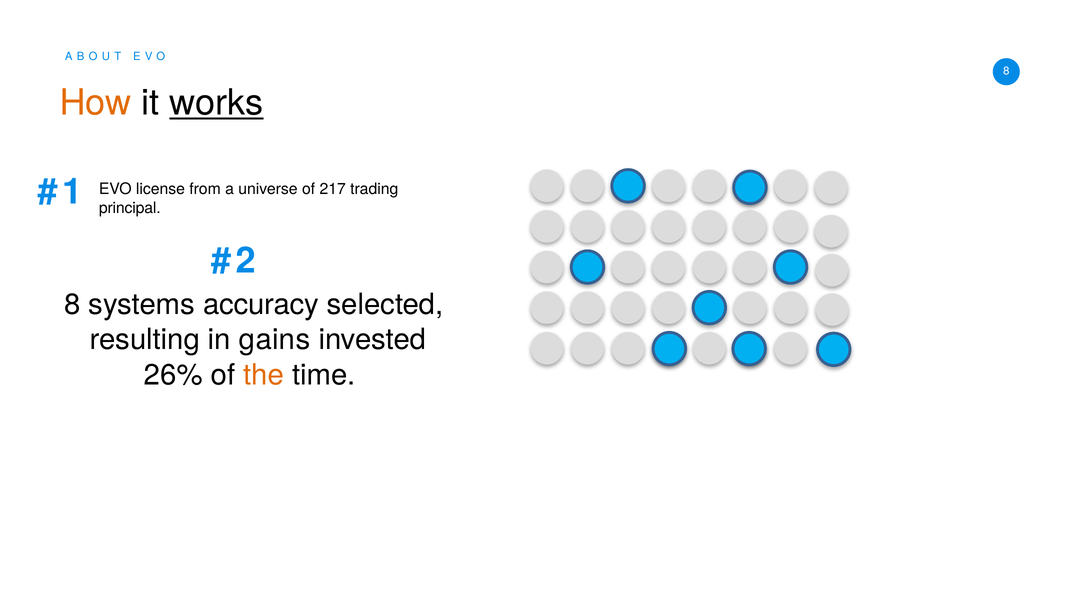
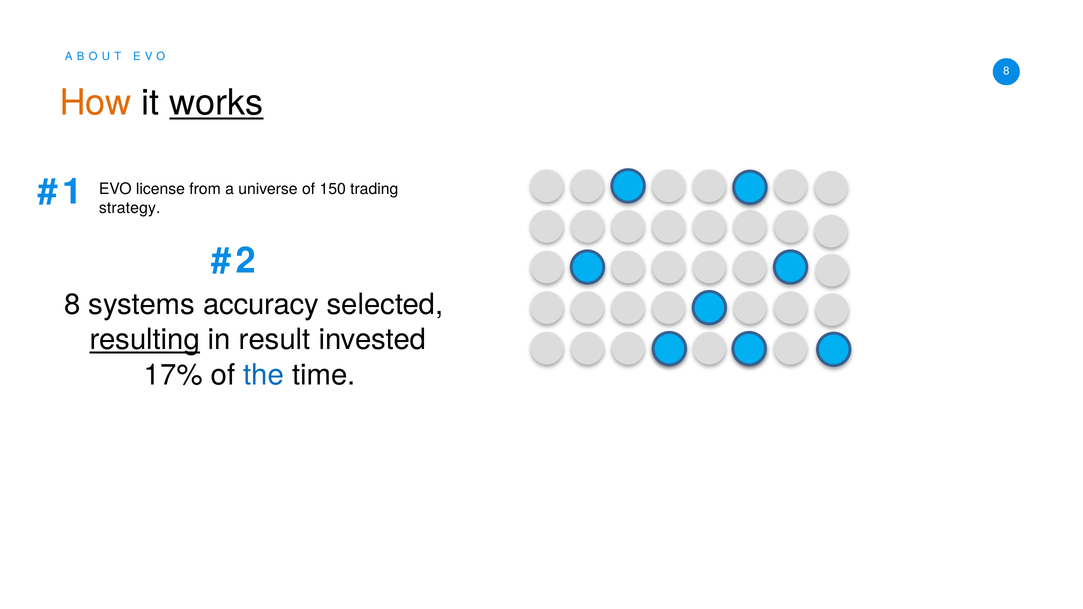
217: 217 -> 150 (333, 189)
principal: principal -> strategy (130, 208)
resulting underline: none -> present (145, 340)
gains: gains -> result (275, 340)
26%: 26% -> 17% (173, 375)
the colour: orange -> blue (264, 375)
